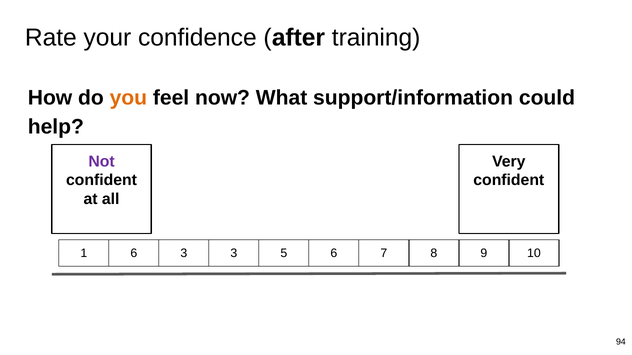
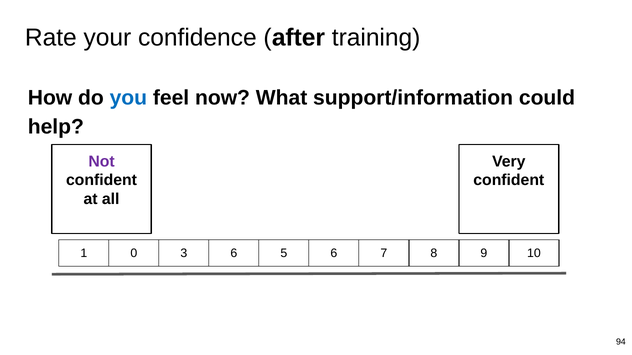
you colour: orange -> blue (128, 98)
1 6: 6 -> 0 (134, 254)
3 3: 3 -> 6 (234, 254)
